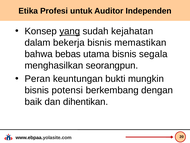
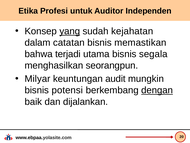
bekerja: bekerja -> catatan (69, 42)
bebas: bebas -> terjadi (68, 54)
Peran: Peran -> Milyar (38, 79)
bukti: bukti -> audit (115, 79)
dengan underline: none -> present (157, 90)
dihentikan: dihentikan -> dijalankan (86, 101)
